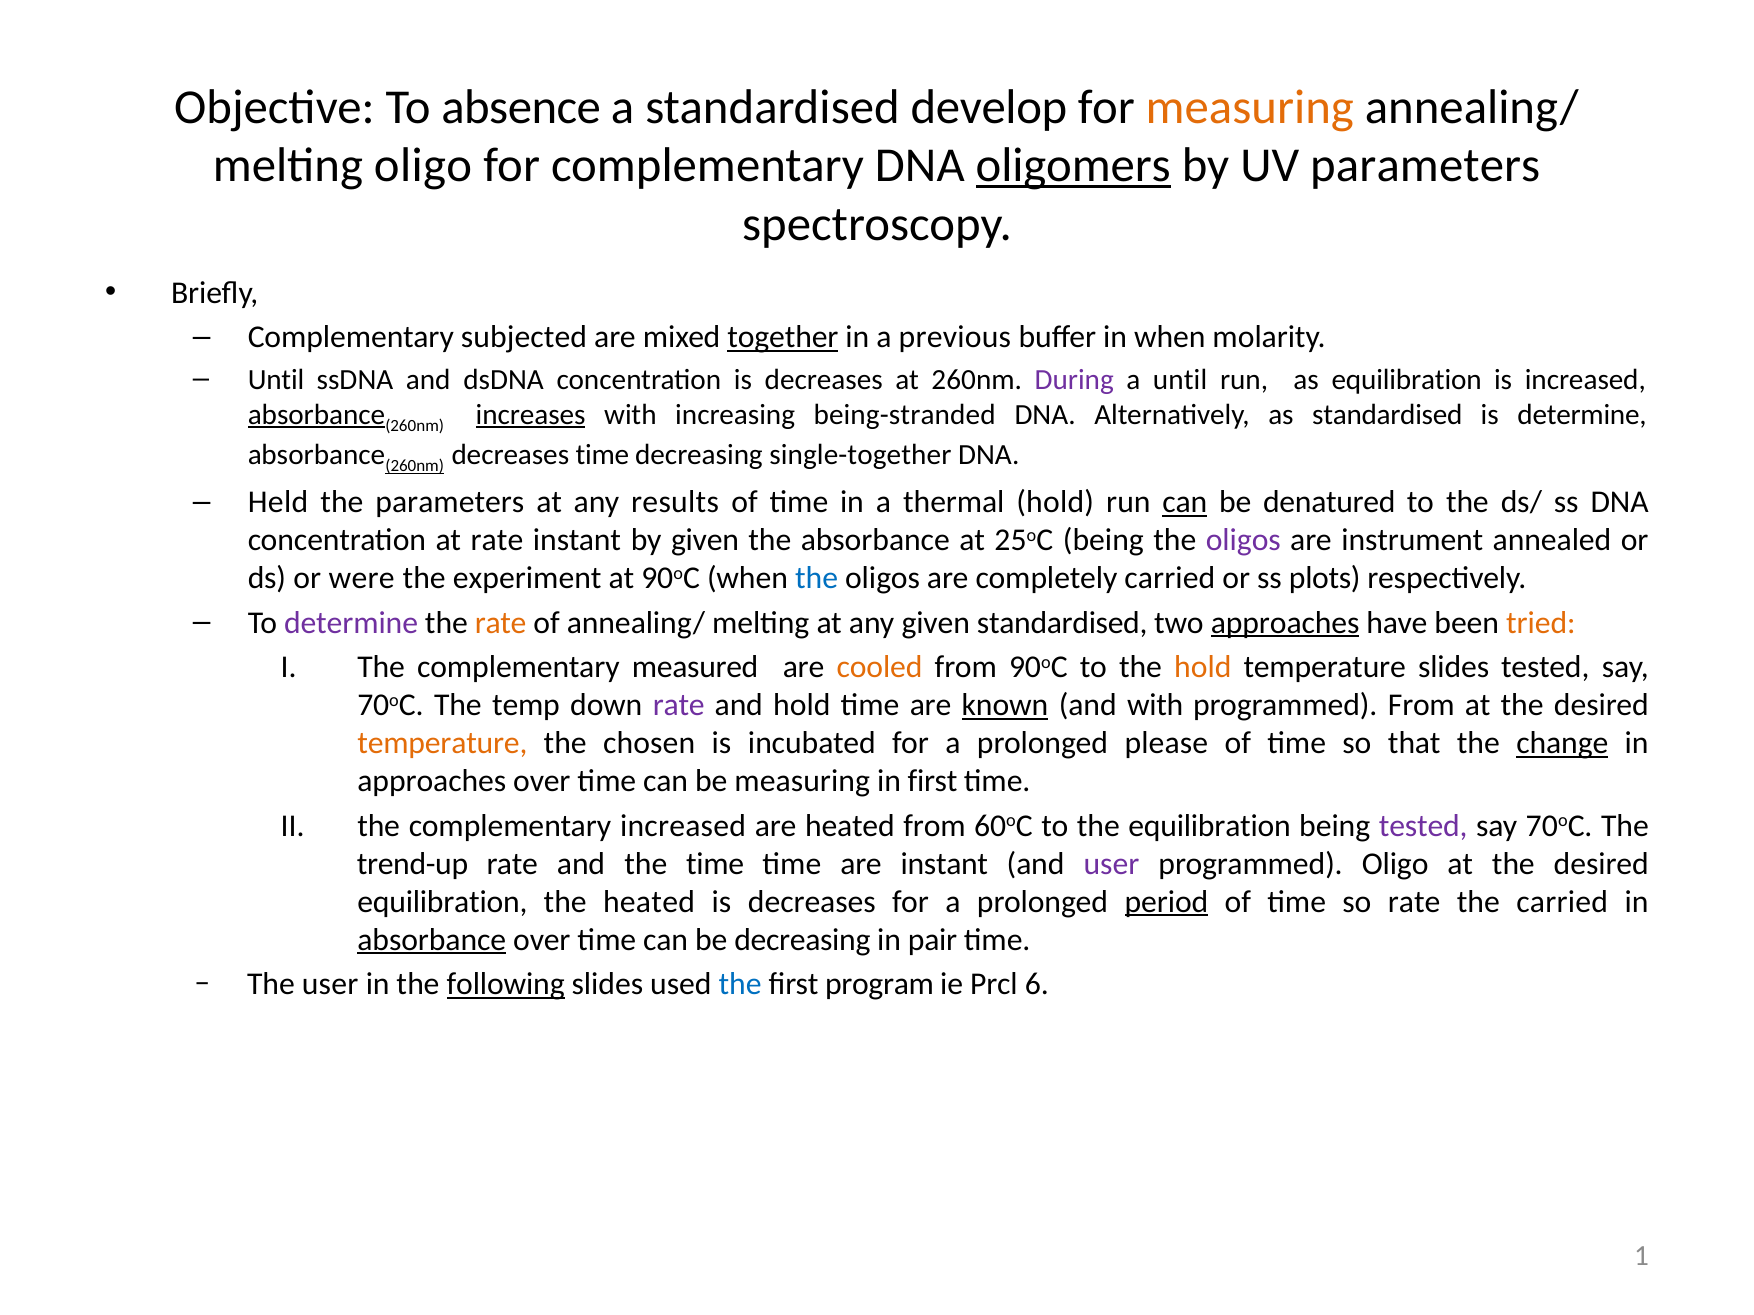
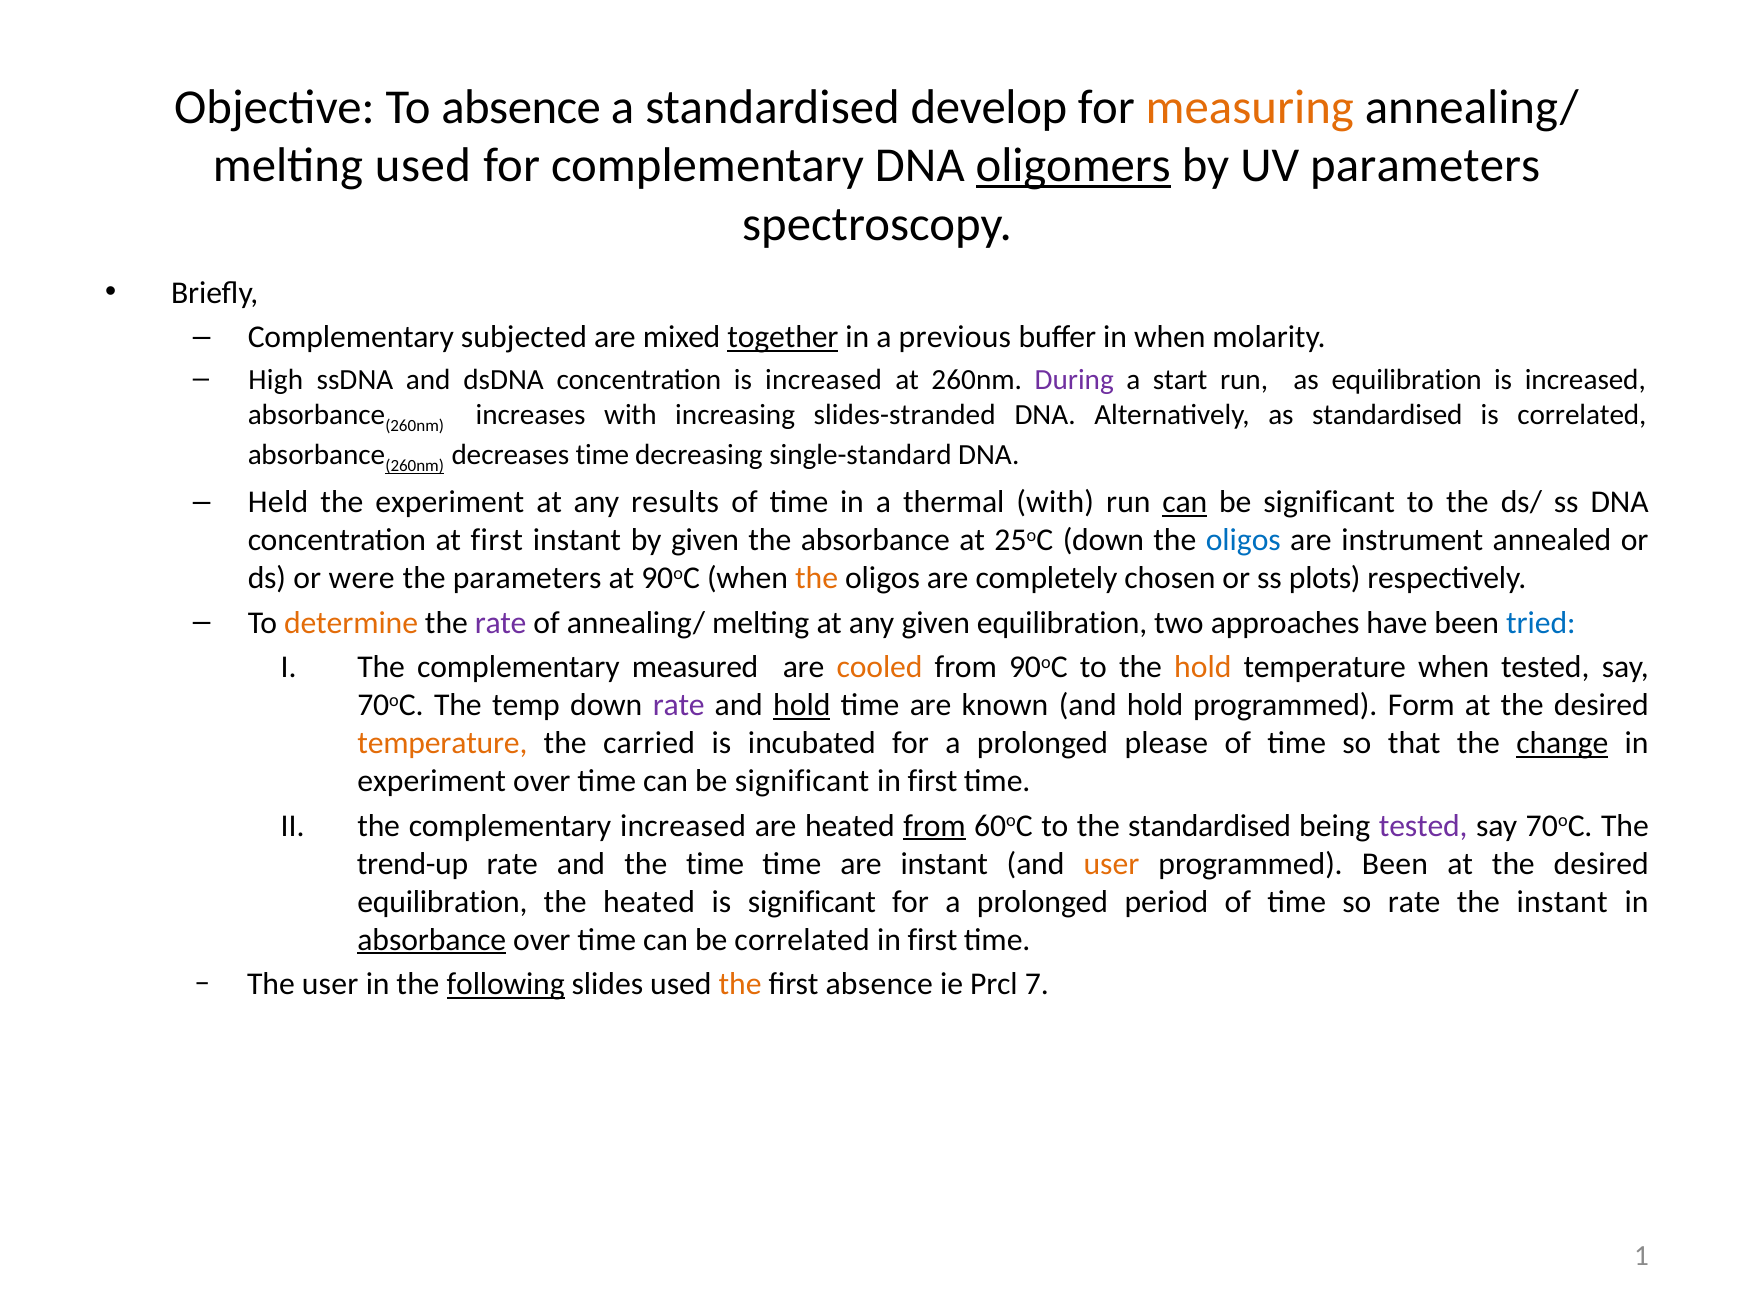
melting oligo: oligo -> used (423, 166)
Until: Until -> High (276, 380)
concentration is decreases: decreases -> increased (824, 380)
a until: until -> start (1180, 380)
absorbance underline: present -> none (316, 415)
increases underline: present -> none (531, 415)
being-stranded: being-stranded -> slides-stranded (905, 415)
is determine: determine -> correlated (1582, 415)
single-together: single-together -> single-standard (860, 455)
the parameters: parameters -> experiment (450, 503)
thermal hold: hold -> with (1055, 503)
denatured: denatured -> significant (1329, 503)
at rate: rate -> first (497, 541)
25oC being: being -> down (1103, 541)
oligos colour: purple -> blue (1243, 541)
the experiment: experiment -> parameters (527, 579)
the colour: blue -> orange (817, 579)
completely carried: carried -> chosen (1170, 579)
determine colour: purple -> orange (351, 623)
rate colour: orange -> purple (501, 623)
given standardised: standardised -> equilibration (1062, 623)
approaches underline: present -> none (1285, 623)
tried colour: orange -> blue (1541, 623)
temperature slides: slides -> when (1454, 667)
hold underline: none -> present (802, 706)
known underline: present -> none (1005, 706)
with: with -> hold (1155, 706)
programmed From: From -> Form (1421, 706)
chosen: chosen -> carried (649, 744)
approaches: approaches -> experiment (432, 782)
time can be measuring: measuring -> significant (802, 782)
from underline: none -> present (935, 826)
the equilibration: equilibration -> standardised (1210, 826)
user colour: purple -> orange (1111, 864)
programmed Oligo: Oligo -> Been (1395, 864)
decreases: decreases -> significant (812, 902)
period underline: present -> none (1166, 902)
the carried: carried -> instant (1562, 902)
be decreasing: decreasing -> correlated (802, 940)
pair: pair -> first (933, 940)
the colour: blue -> orange (740, 985)
first program: program -> absence (879, 985)
6: 6 -> 7 (1037, 985)
